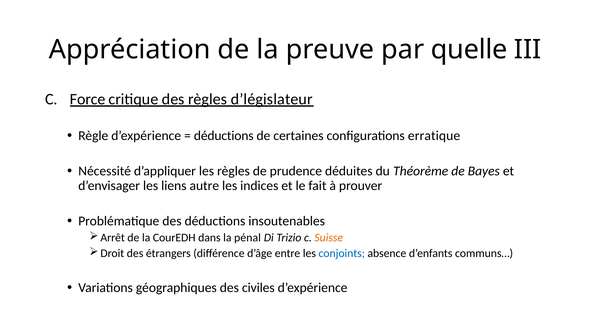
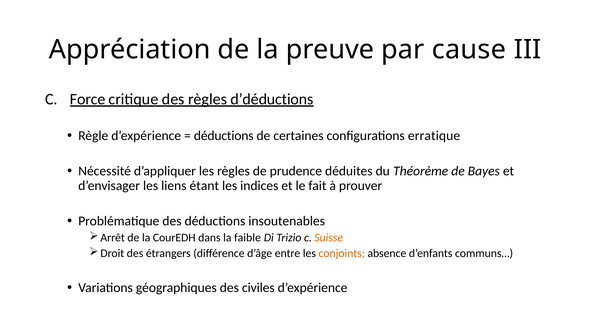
quelle: quelle -> cause (469, 50)
d’législateur: d’législateur -> d’déductions (272, 99)
autre: autre -> étant (204, 186)
pénal: pénal -> faible (248, 238)
conjoints colour: blue -> orange (342, 254)
